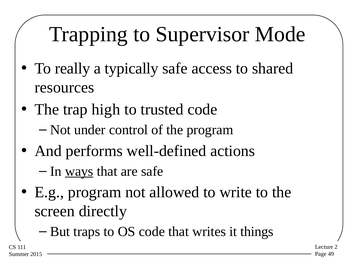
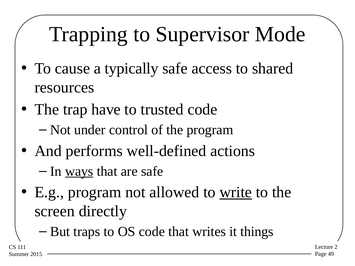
really: really -> cause (72, 69)
high: high -> have (106, 110)
write underline: none -> present (236, 192)
